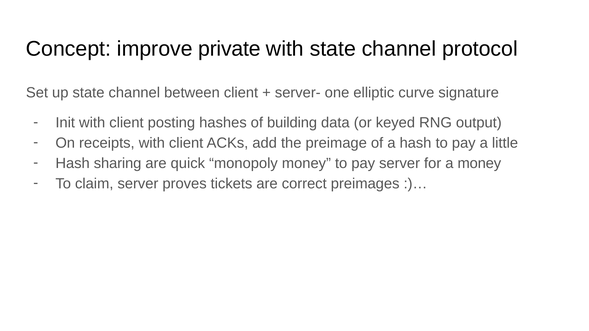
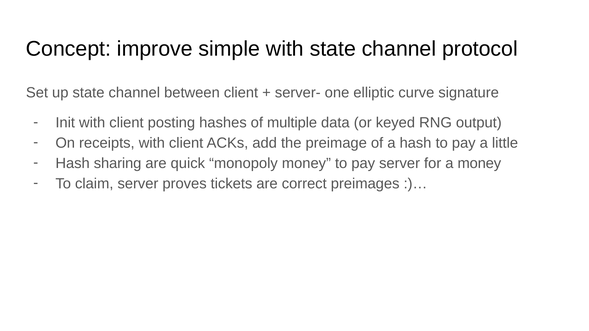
private: private -> simple (229, 49)
building: building -> multiple (292, 123)
